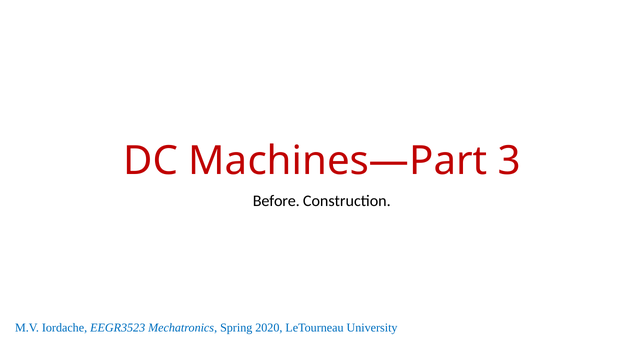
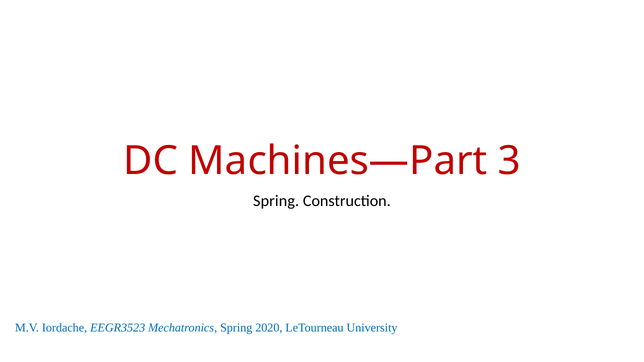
Before: Before -> Spring (276, 201)
